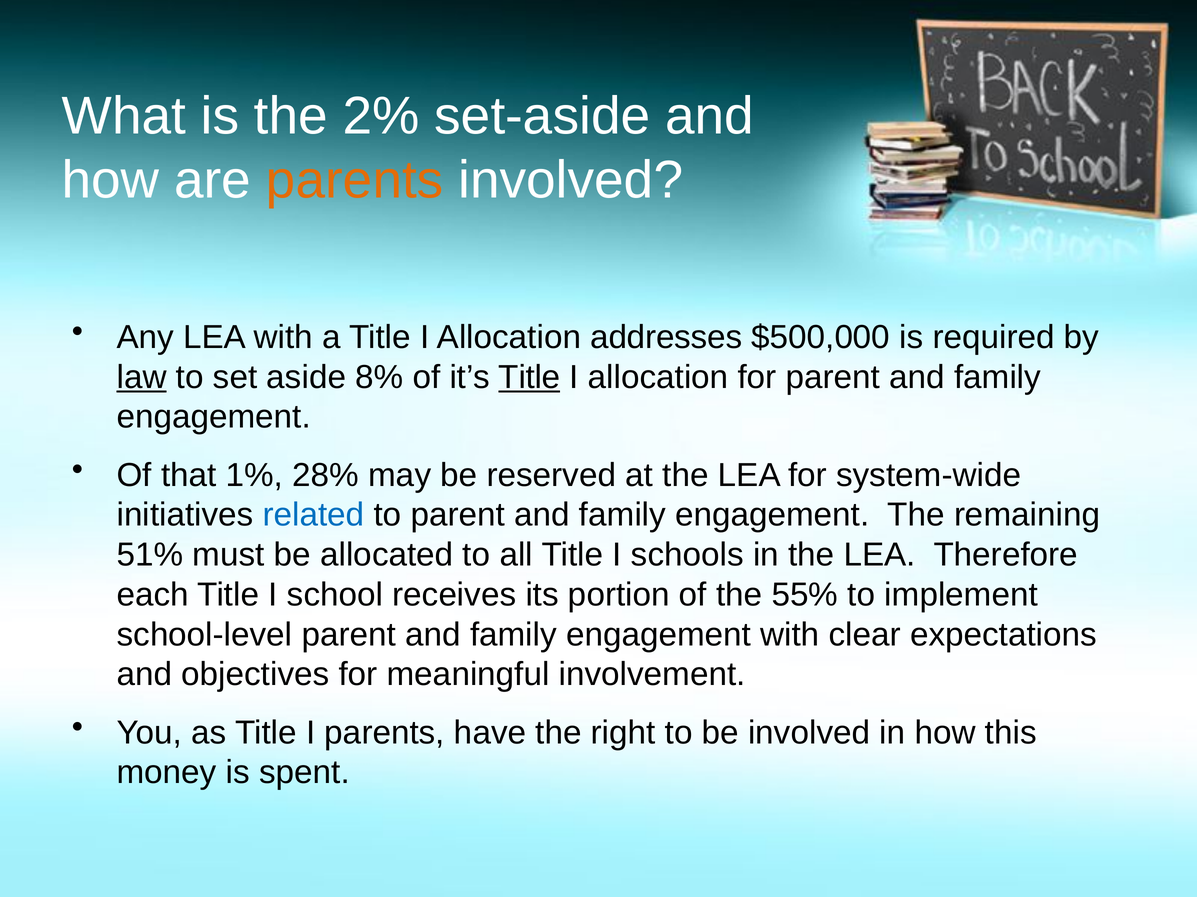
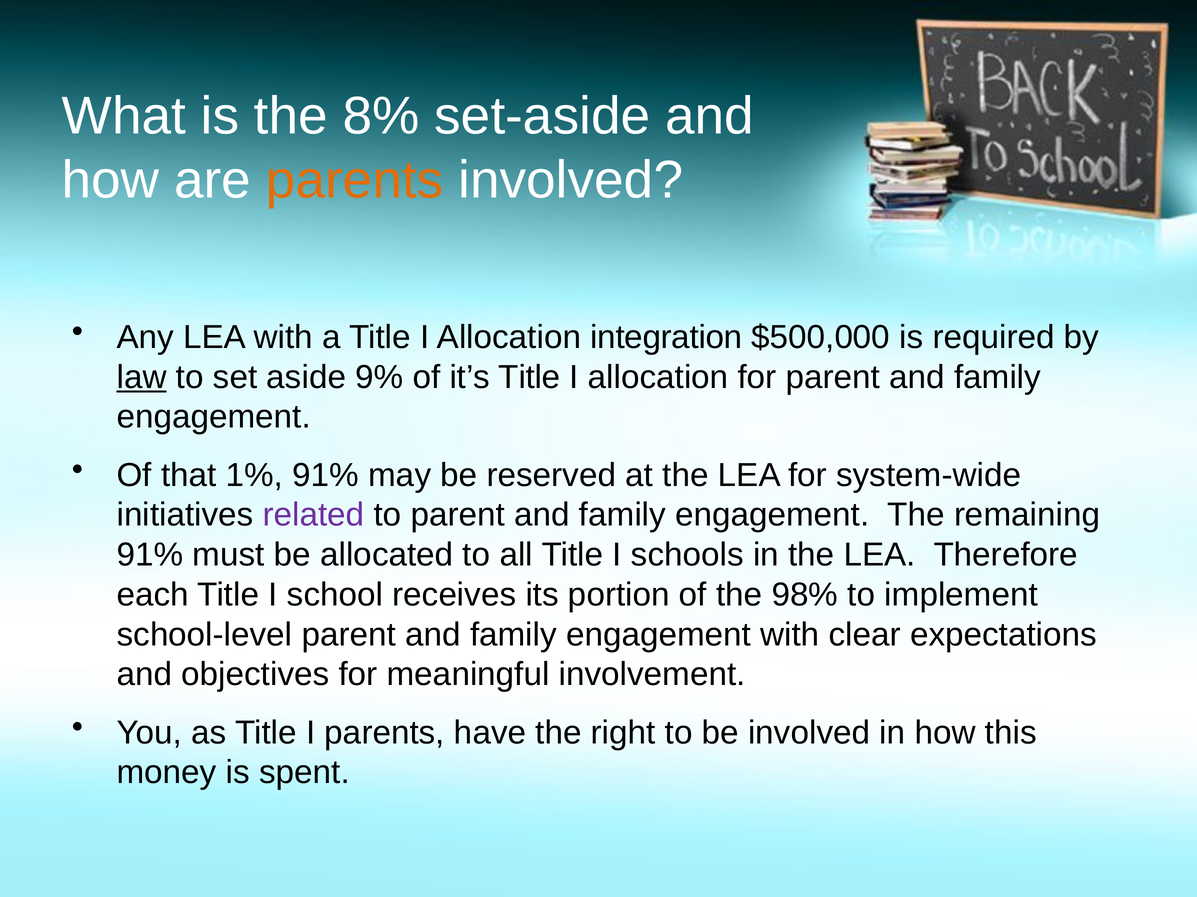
2%: 2% -> 8% (381, 116)
addresses: addresses -> integration (666, 338)
8%: 8% -> 9% (379, 377)
Title underline: present -> none (529, 377)
1% 28%: 28% -> 91% (326, 476)
related colour: blue -> purple (314, 515)
51%: 51% -> 91% (150, 555)
55%: 55% -> 98% (805, 595)
